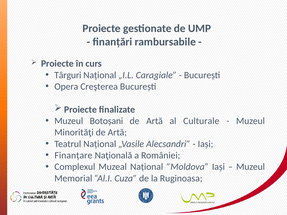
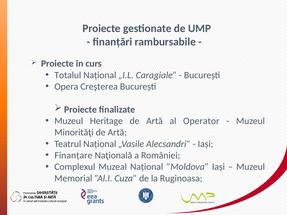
Târguri: Târguri -> Totalul (68, 75)
Botoșani: Botoșani -> Heritage (106, 121)
Culturale: Culturale -> Operator (201, 121)
